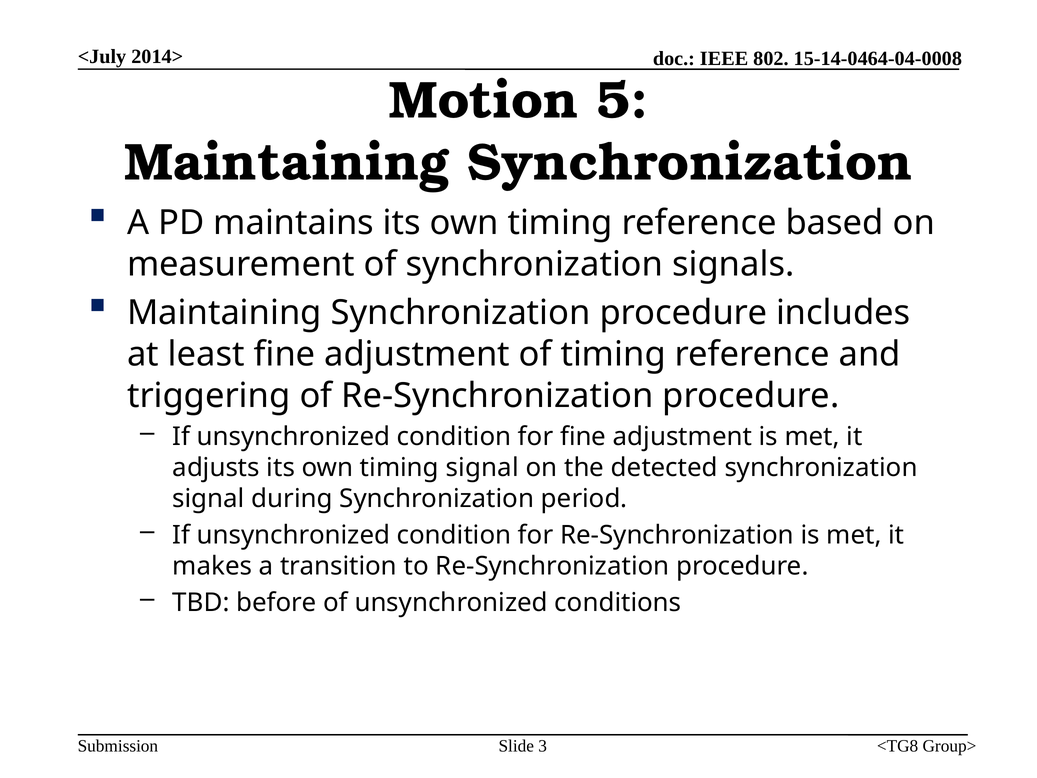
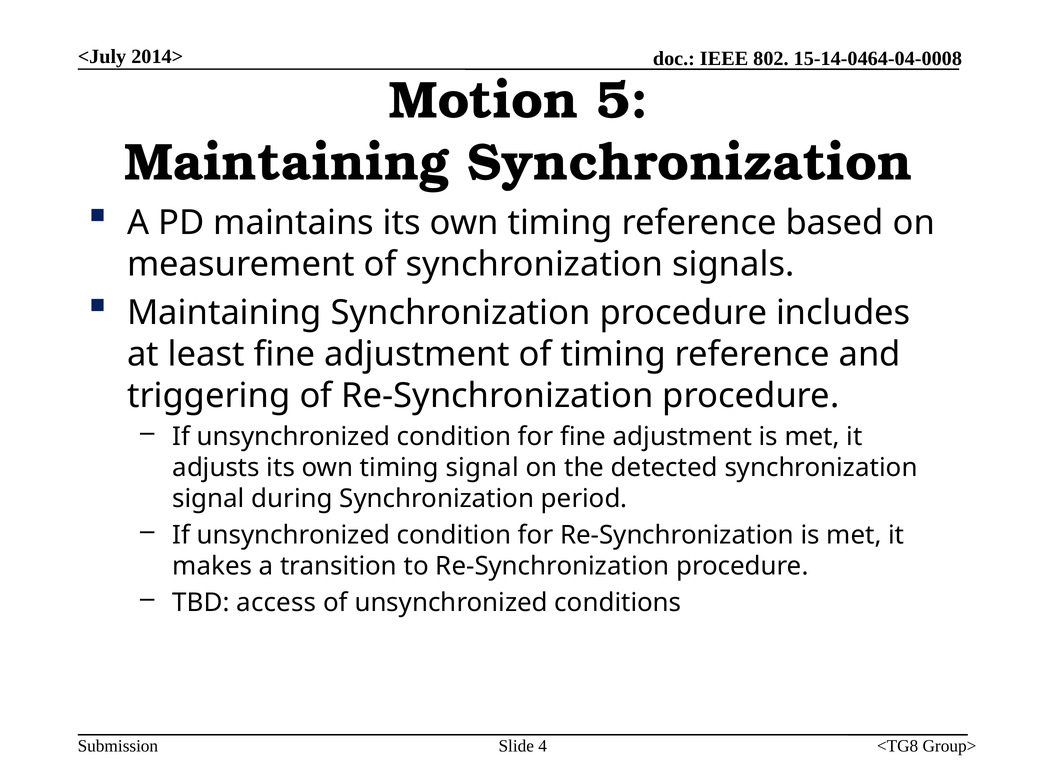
before: before -> access (276, 602)
3: 3 -> 4 (543, 746)
